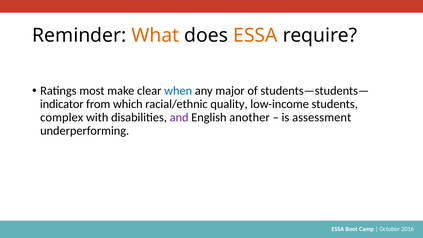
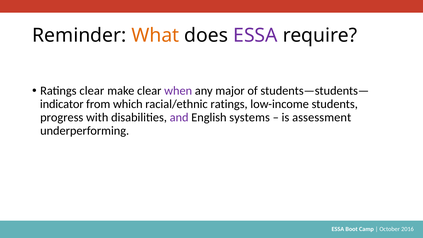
ESSA colour: orange -> purple (255, 36)
Ratings most: most -> clear (92, 91)
when colour: blue -> purple (178, 91)
racial/ethnic quality: quality -> ratings (229, 104)
complex: complex -> progress (62, 117)
another: another -> systems (250, 117)
